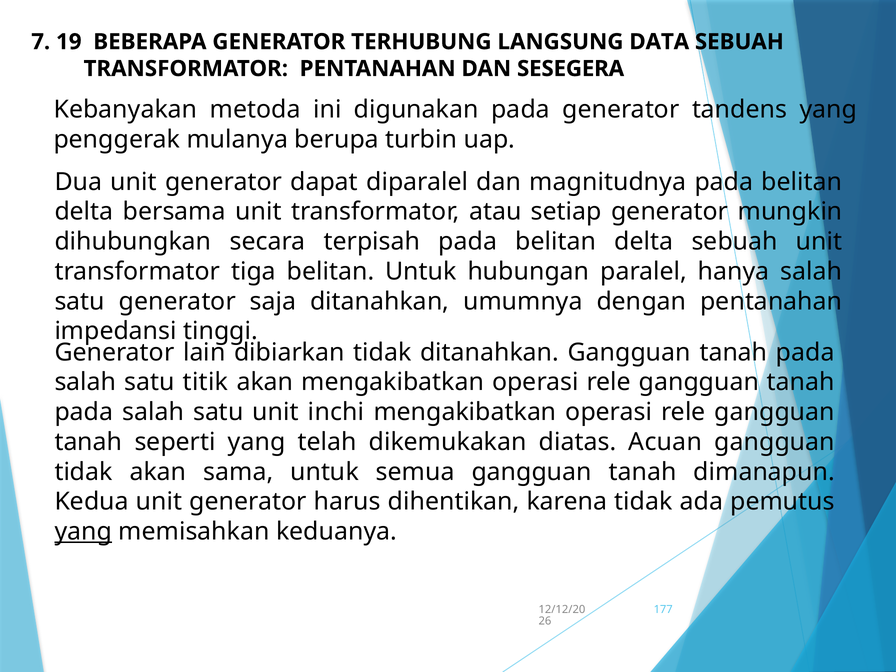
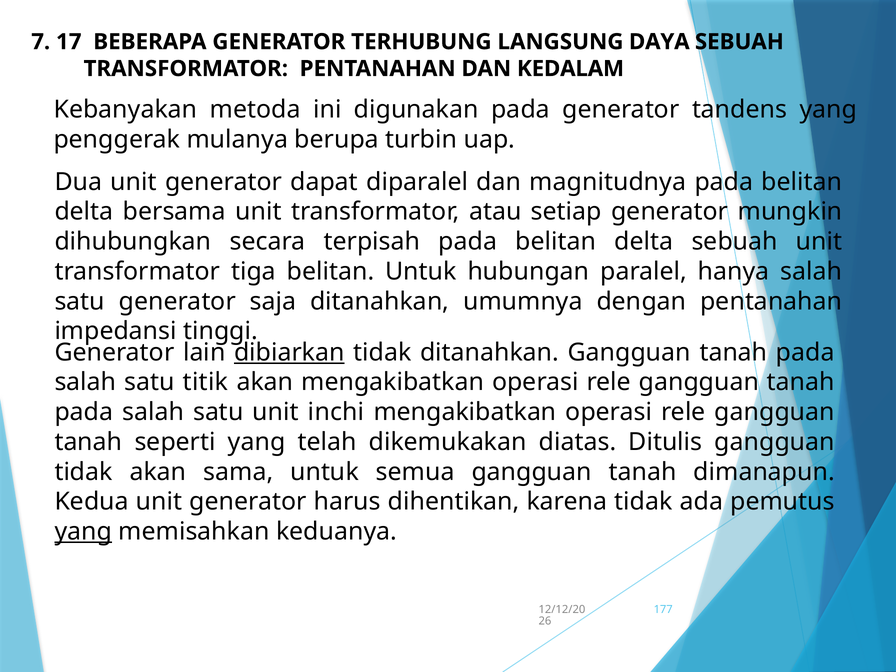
19: 19 -> 17 (69, 42)
DATA: DATA -> DAYA (659, 42)
SESEGERA: SESEGERA -> KEDALAM (571, 69)
dibiarkan underline: none -> present (289, 352)
Acuan: Acuan -> Ditulis (665, 442)
